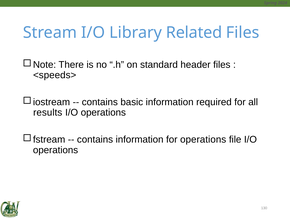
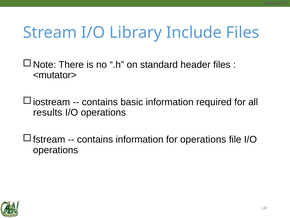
Related: Related -> Include (194, 32)
<speeds>: <speeds> -> <mutator> (55, 75)
